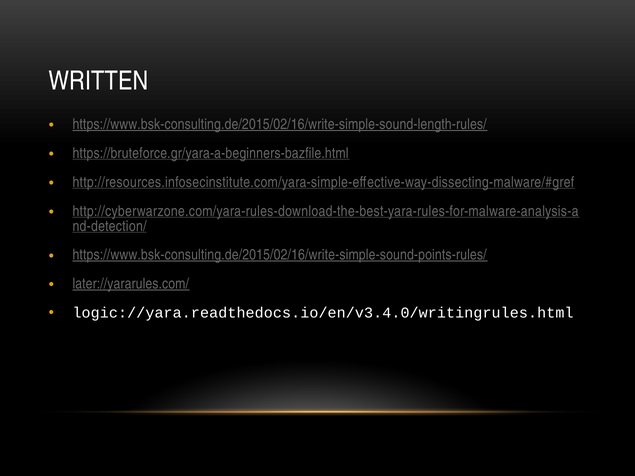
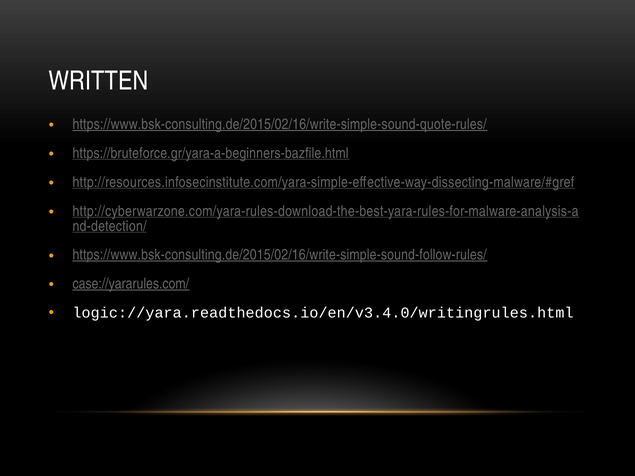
https://www.bsk-consulting.de/2015/02/16/write-simple-sound-length-rules/: https://www.bsk-consulting.de/2015/02/16/write-simple-sound-length-rules/ -> https://www.bsk-consulting.de/2015/02/16/write-simple-sound-quote-rules/ (280, 124)
https://www.bsk-consulting.de/2015/02/16/write-simple-sound-points-rules/: https://www.bsk-consulting.de/2015/02/16/write-simple-sound-points-rules/ -> https://www.bsk-consulting.de/2015/02/16/write-simple-sound-follow-rules/ (280, 255)
later://yararules.com/: later://yararules.com/ -> case://yararules.com/ (131, 284)
